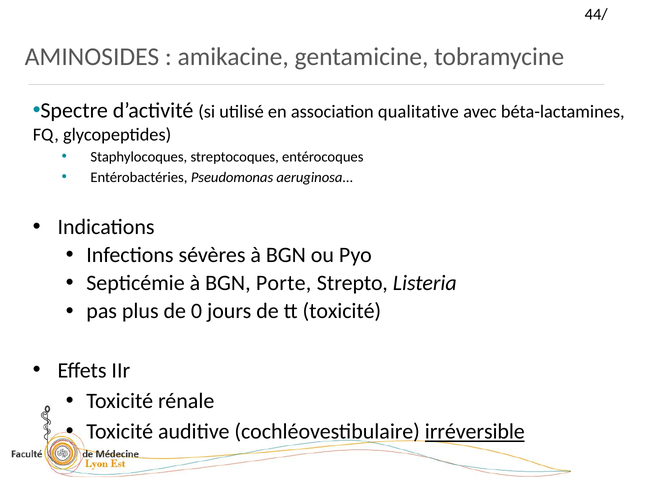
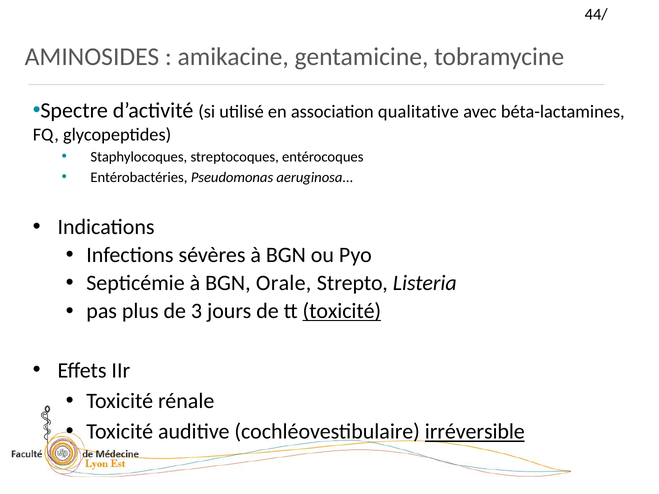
Porte: Porte -> Orale (284, 283)
0: 0 -> 3 (197, 311)
toxicité underline: none -> present (342, 311)
